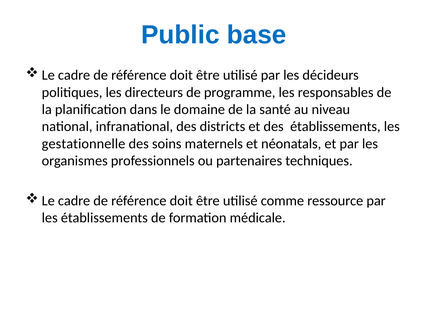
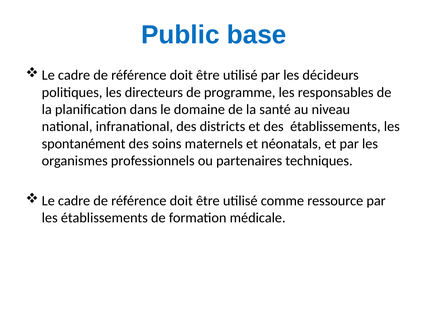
gestationnelle: gestationnelle -> spontanément (84, 144)
